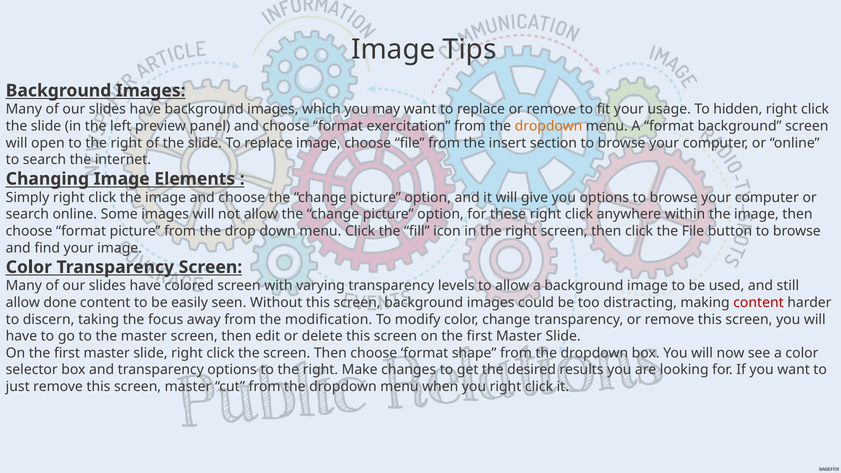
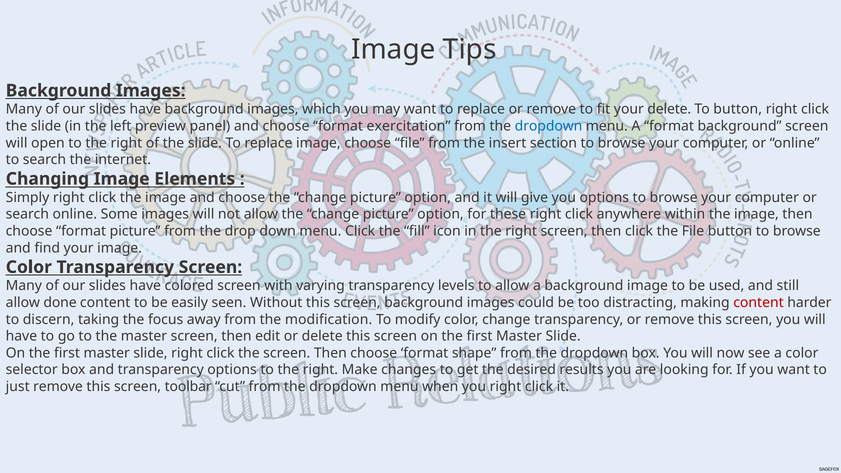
your usage: usage -> delete (669, 109)
To hidden: hidden -> button (738, 109)
dropdown colour: orange -> blue (549, 126)
screen master: master -> toolbar (188, 387)
